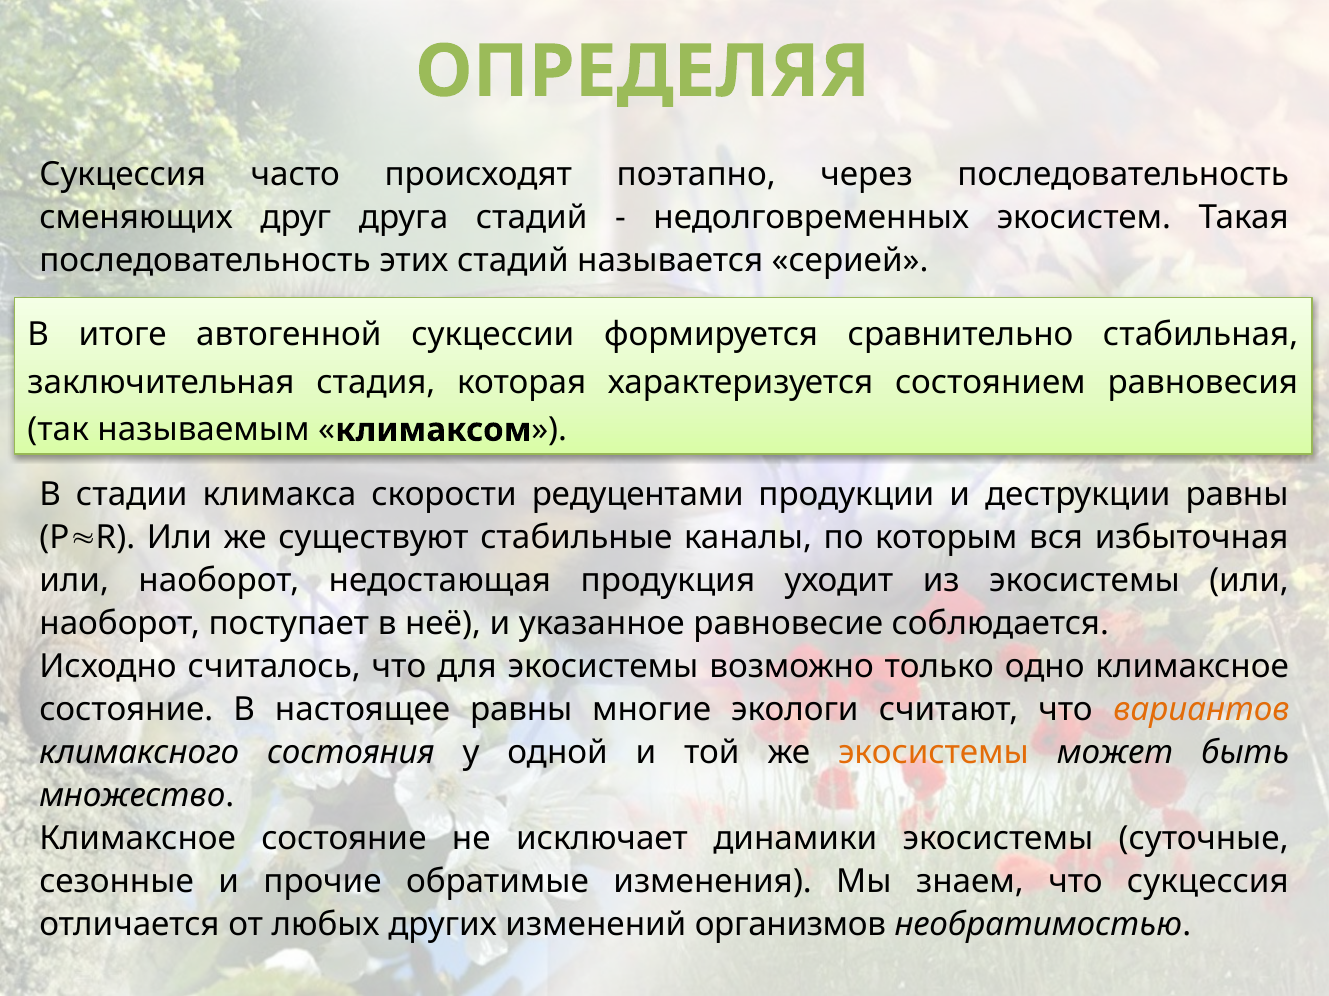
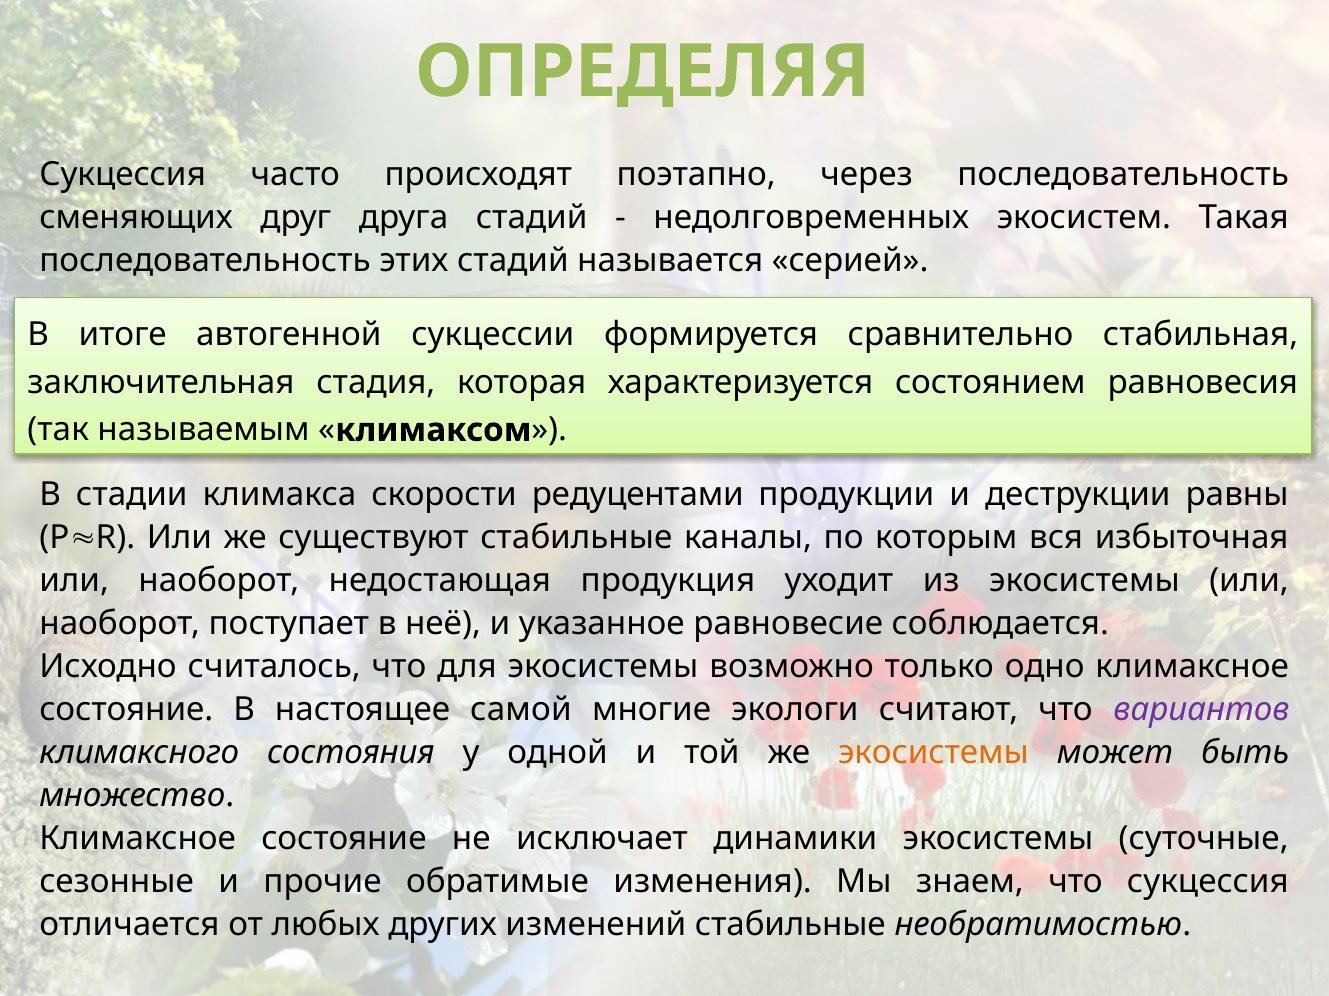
настоящее равны: равны -> самой (521, 710)
вариантов colour: orange -> purple (1201, 710)
изменений организмов: организмов -> стабильные (790, 925)
